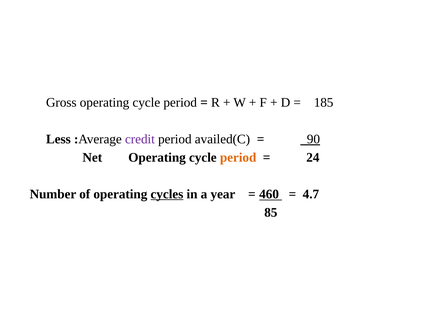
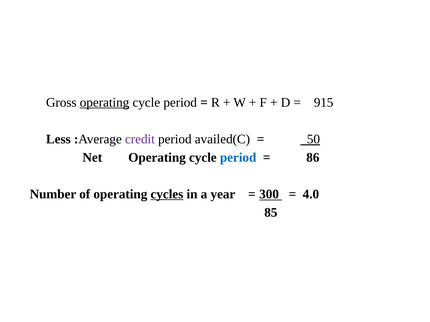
operating underline: none -> present (105, 103)
185: 185 -> 915 (324, 103)
90: 90 -> 50 (313, 139)
period colour: orange -> blue (238, 158)
24: 24 -> 86 (313, 158)
460: 460 -> 300 (269, 194)
4.7: 4.7 -> 4.0 (311, 194)
